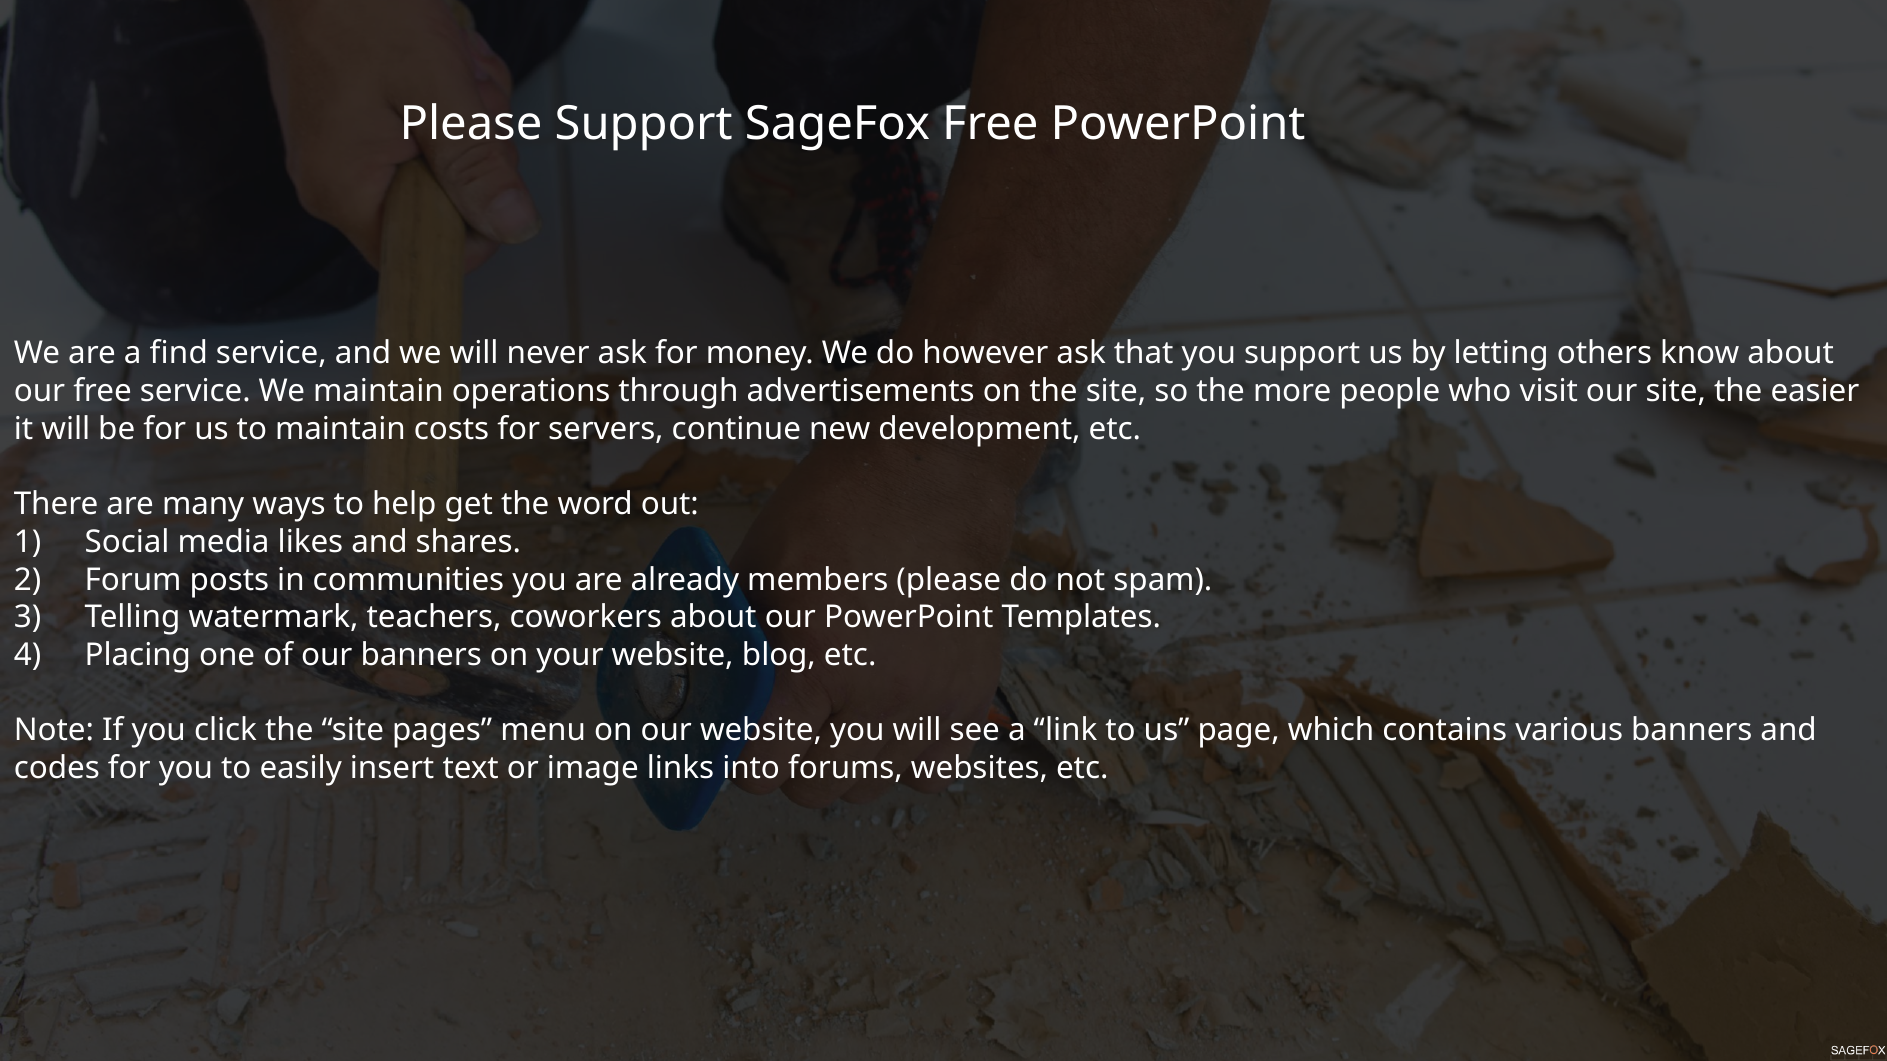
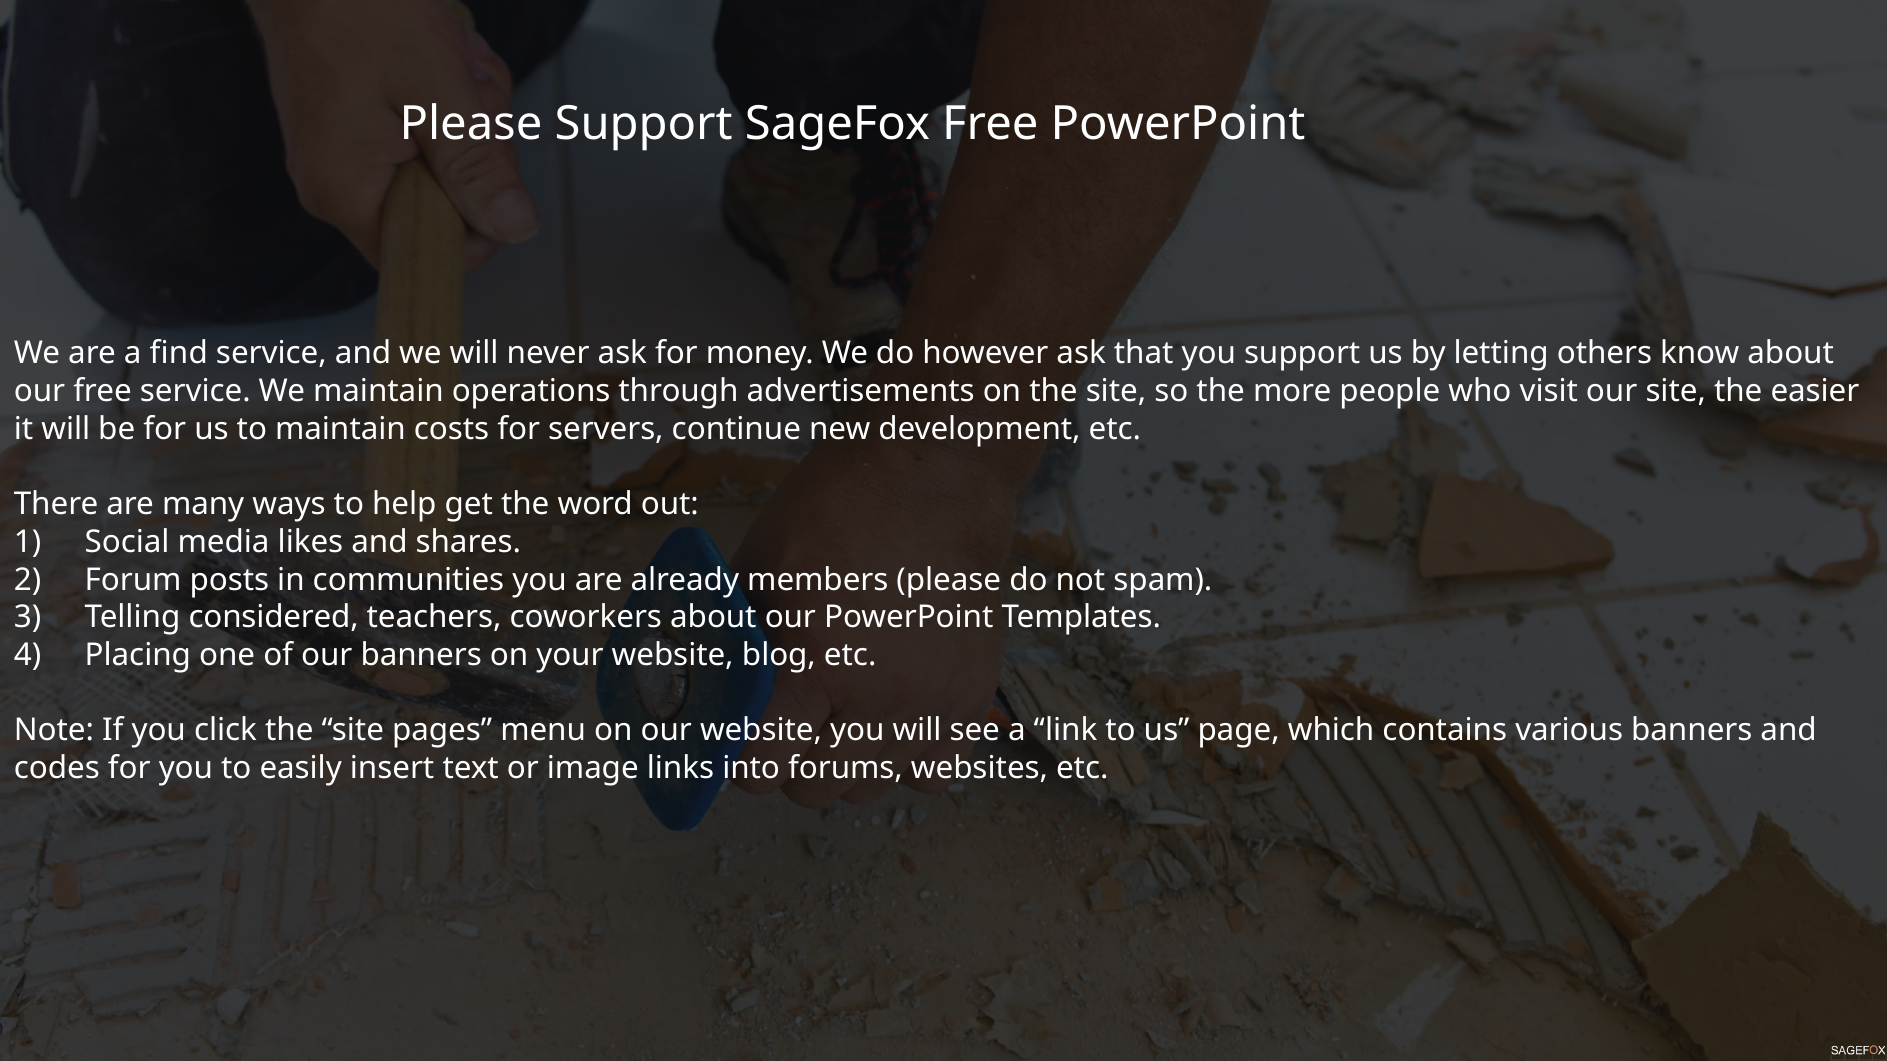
watermark: watermark -> considered (274, 618)
